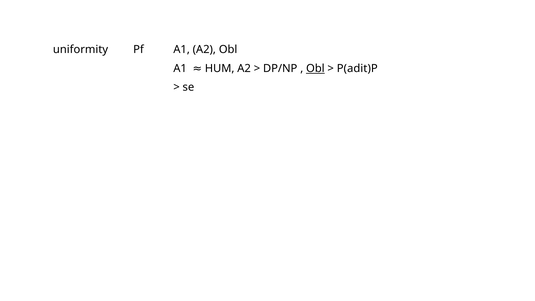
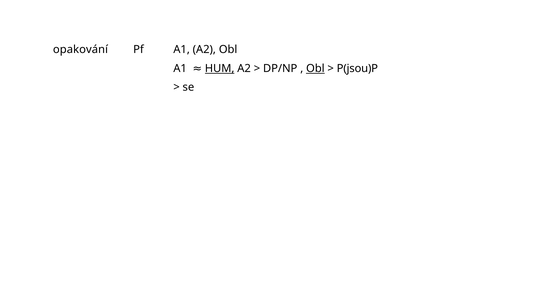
uniformity: uniformity -> opakování (80, 50)
HUM underline: none -> present (220, 68)
P(adit)P: P(adit)P -> P(jsou)P (357, 68)
